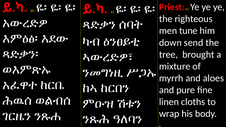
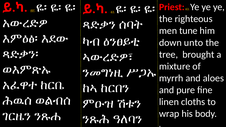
send: send -> unto (194, 43)
